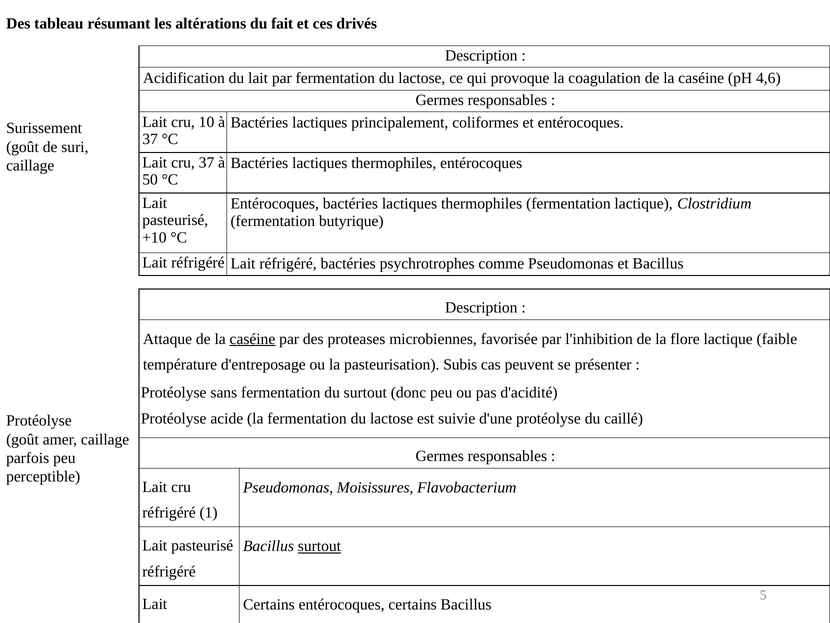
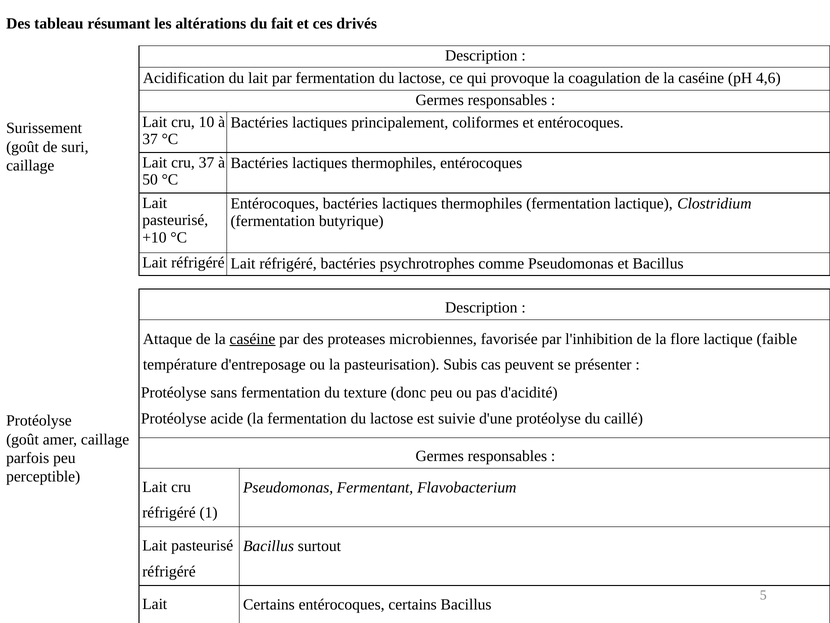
du surtout: surtout -> texture (365, 392)
Moisissures: Moisissures -> Fermentant (375, 487)
surtout underline: present -> none (319, 546)
